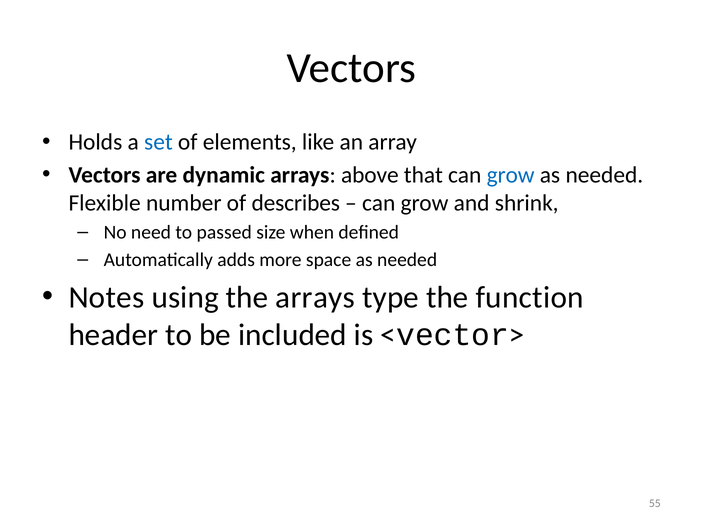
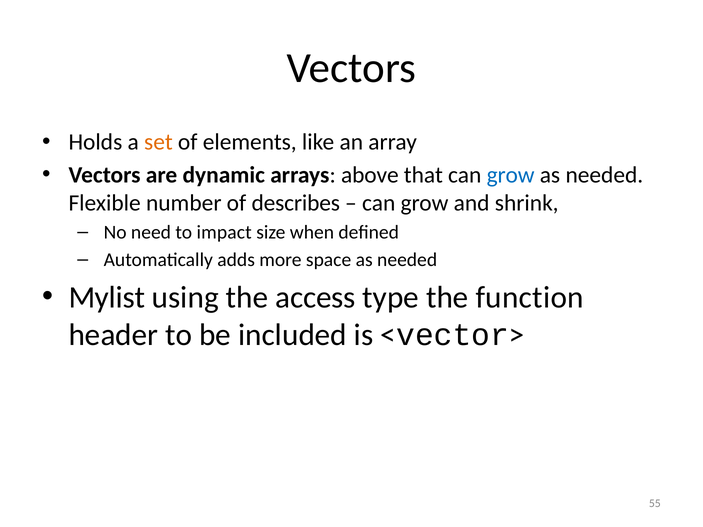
set colour: blue -> orange (158, 142)
passed: passed -> impact (224, 233)
Notes: Notes -> Mylist (107, 297)
the arrays: arrays -> access (315, 297)
